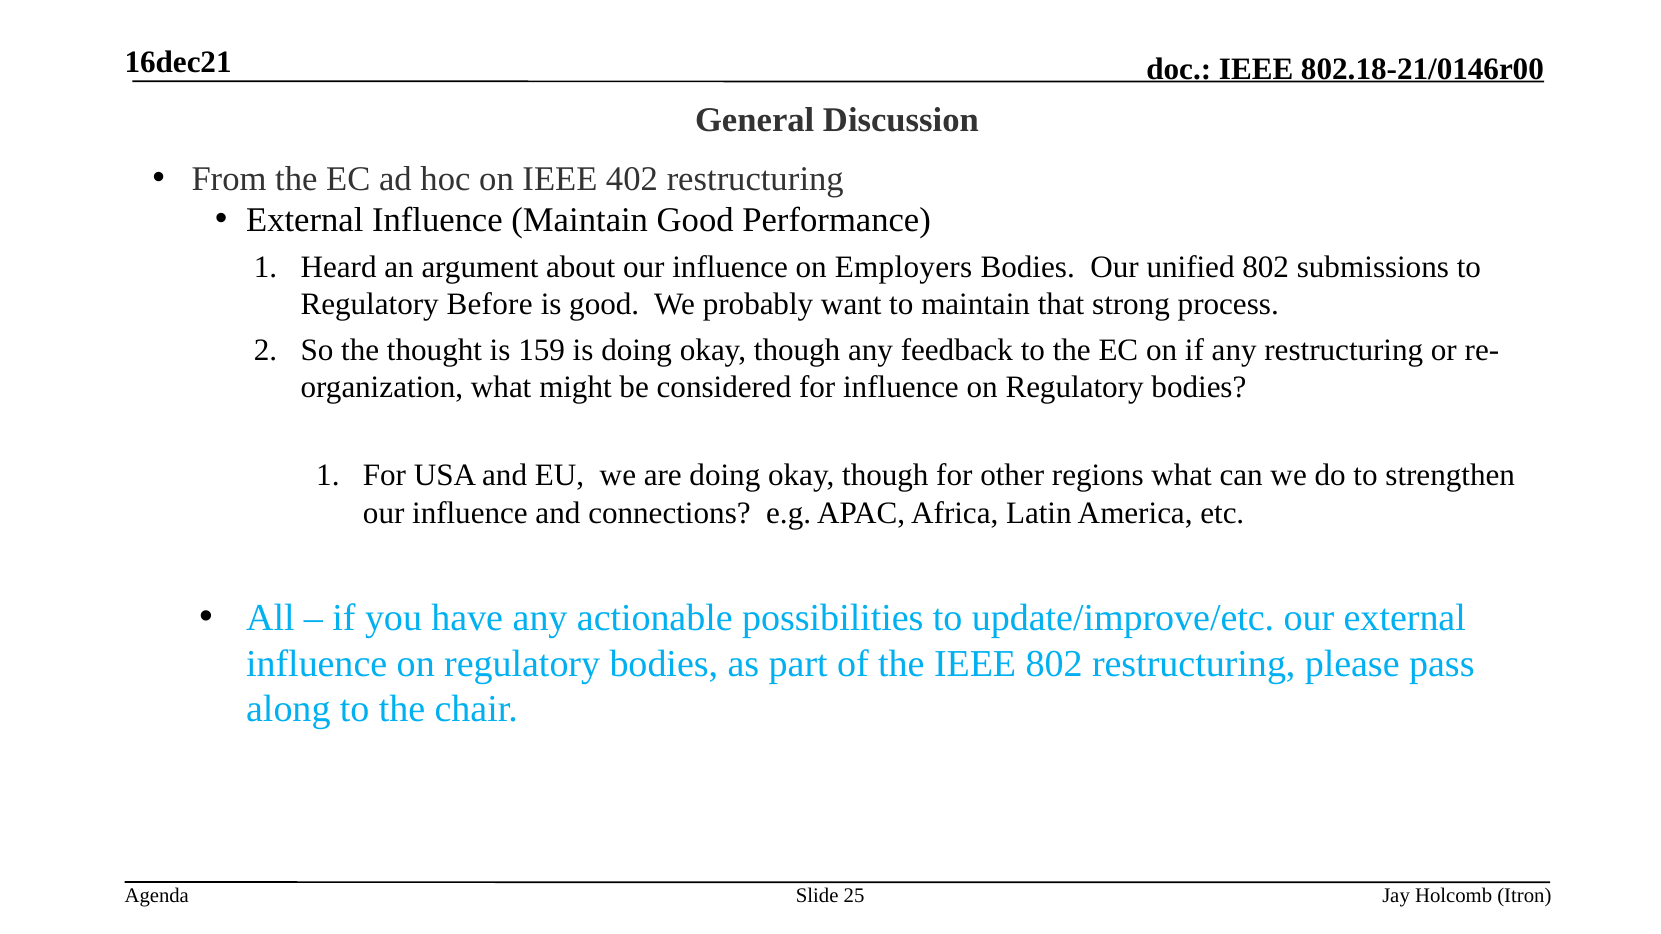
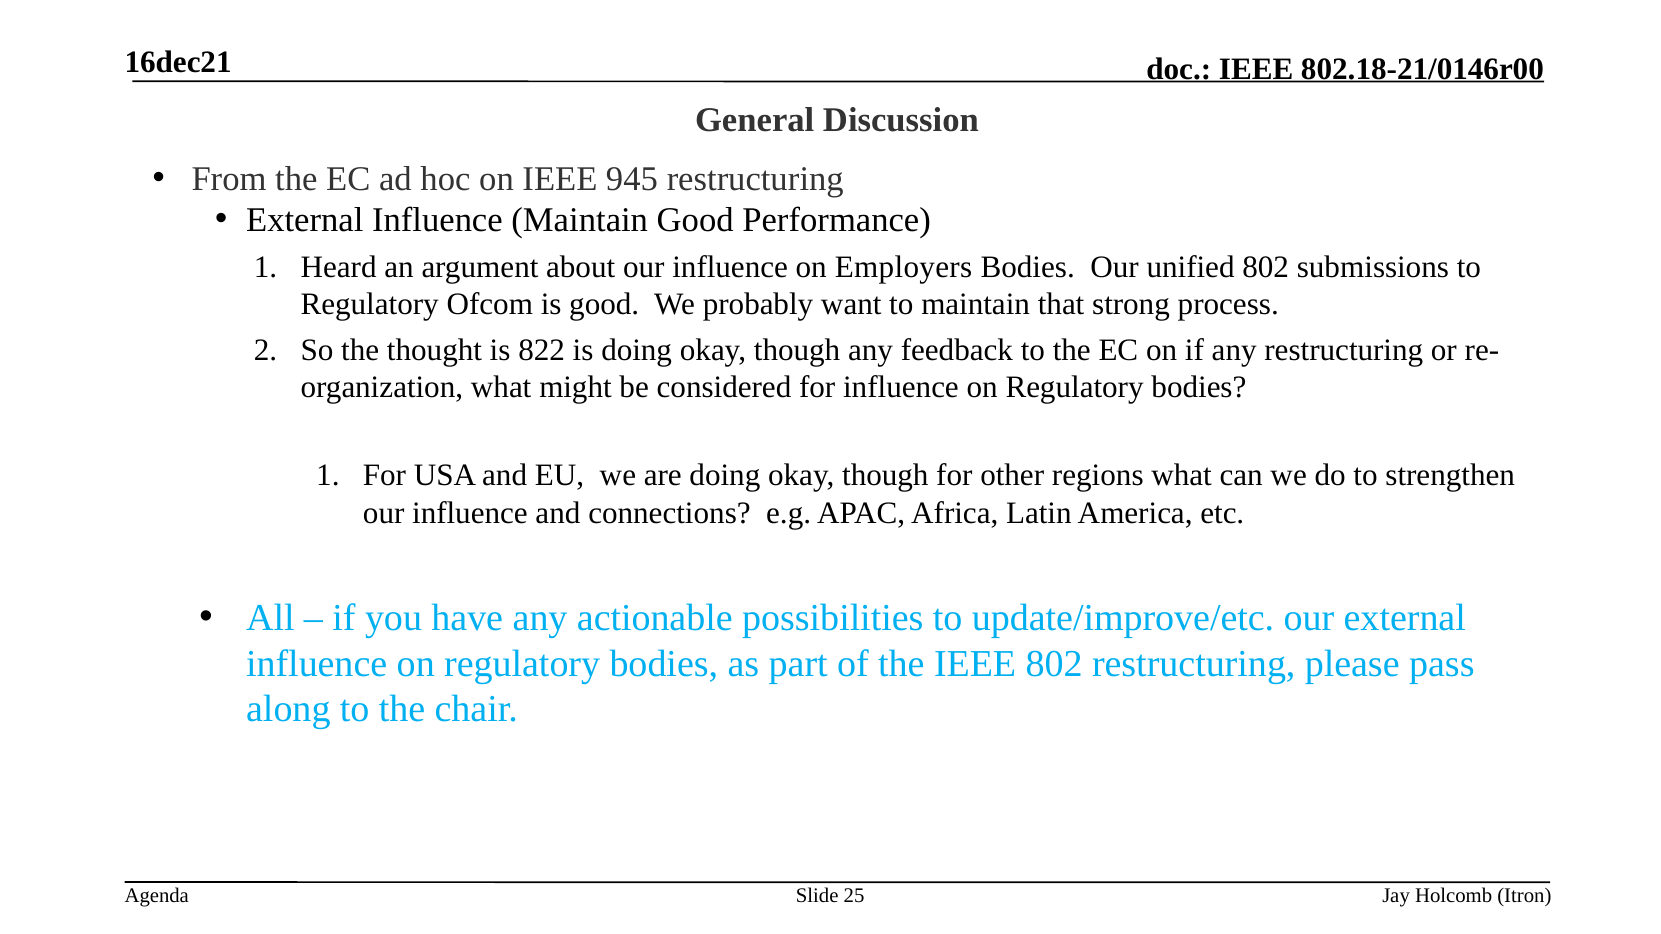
402: 402 -> 945 (632, 179)
Before: Before -> Ofcom (490, 305)
159: 159 -> 822 (542, 350)
